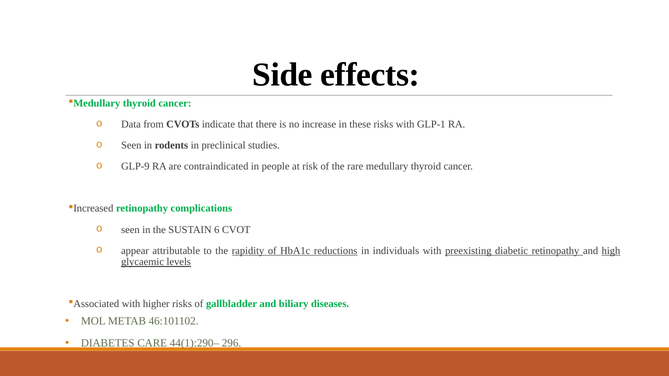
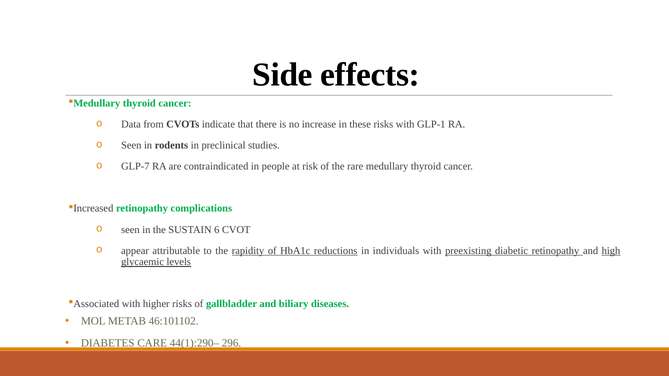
GLP-9: GLP-9 -> GLP-7 (135, 167)
